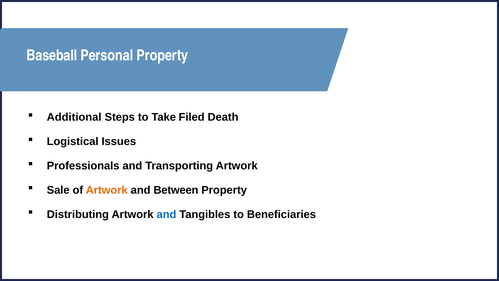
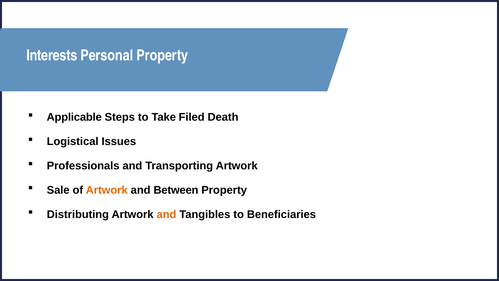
Baseball: Baseball -> Interests (52, 55)
Additional: Additional -> Applicable (74, 117)
and colour: blue -> orange (166, 214)
